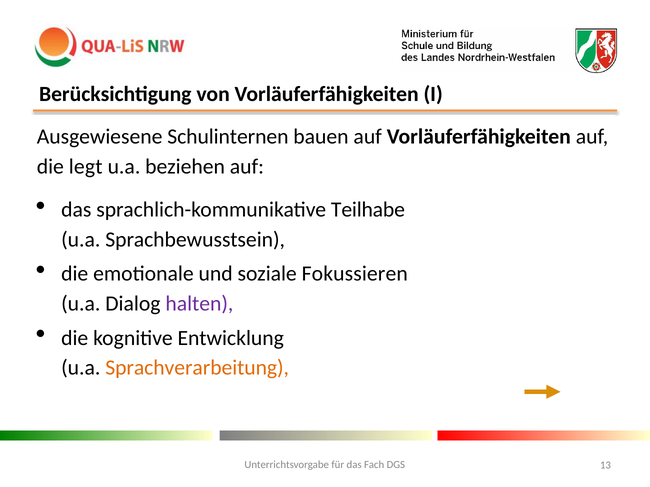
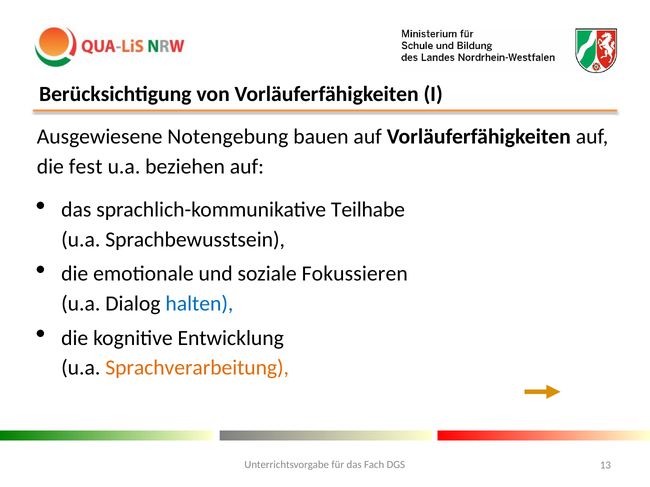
Schulinternen: Schulinternen -> Notengebung (228, 137)
legt: legt -> fest (86, 167)
halten colour: purple -> blue (199, 304)
